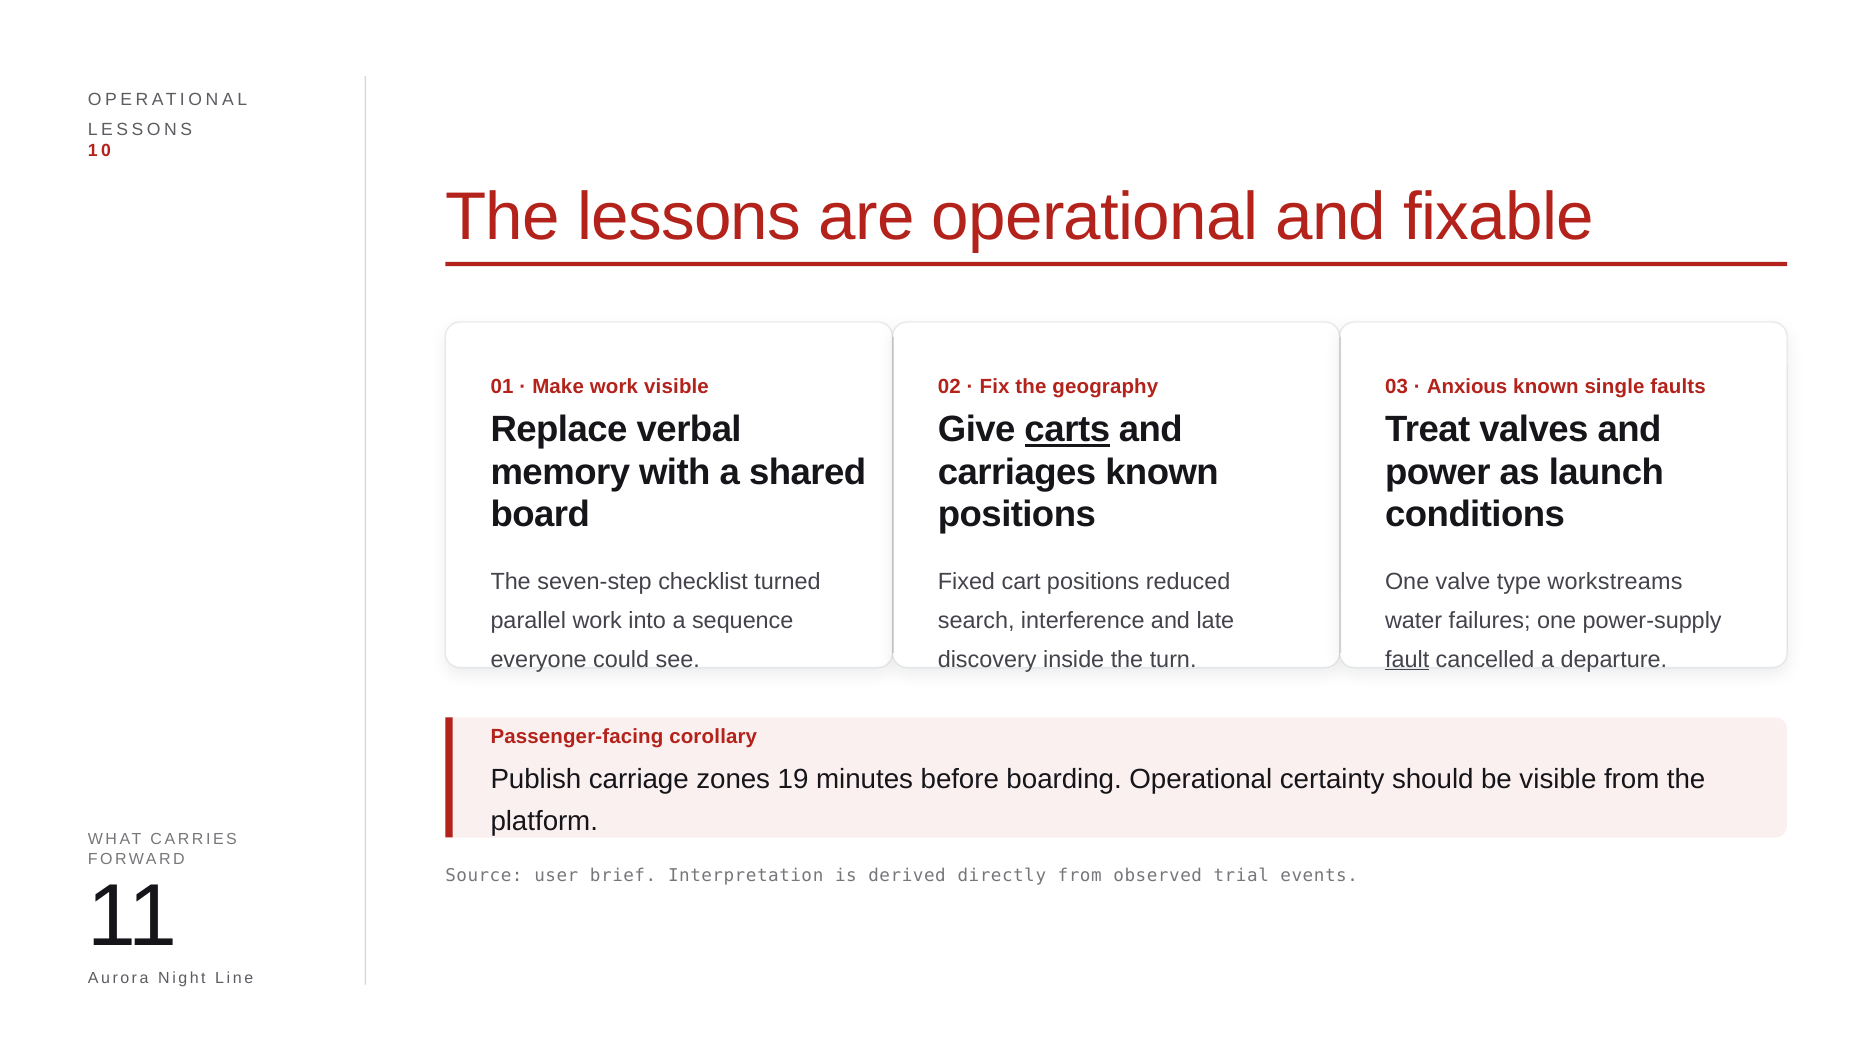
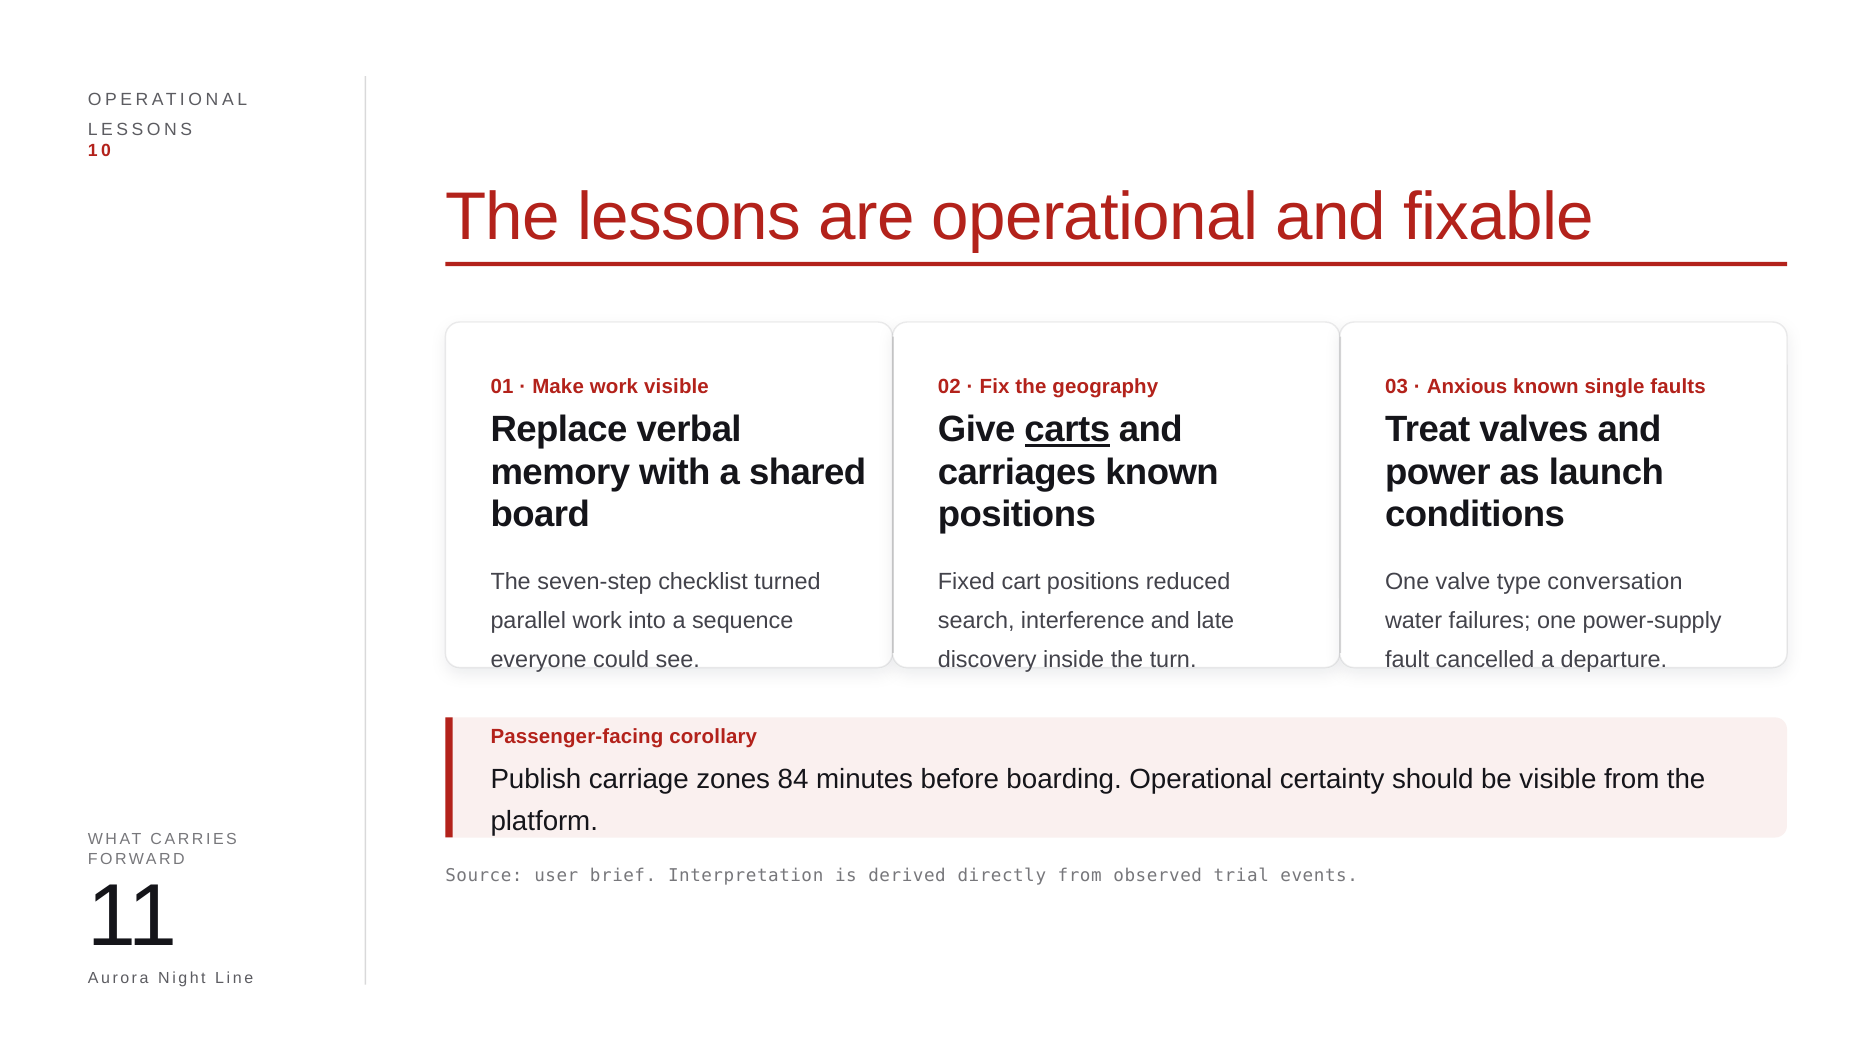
workstreams: workstreams -> conversation (1615, 581)
fault underline: present -> none (1407, 659)
19: 19 -> 84 (793, 779)
